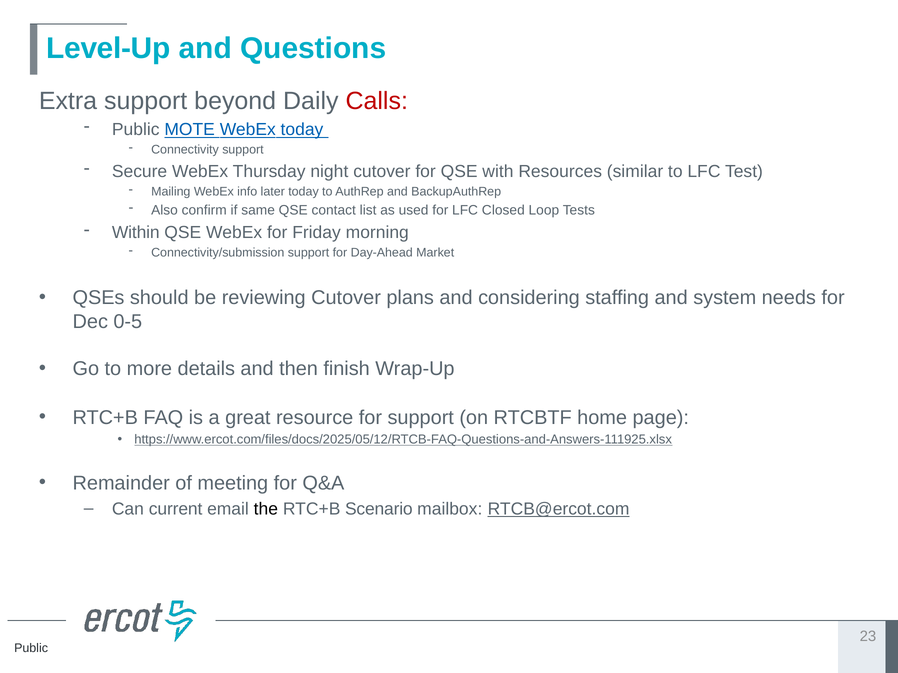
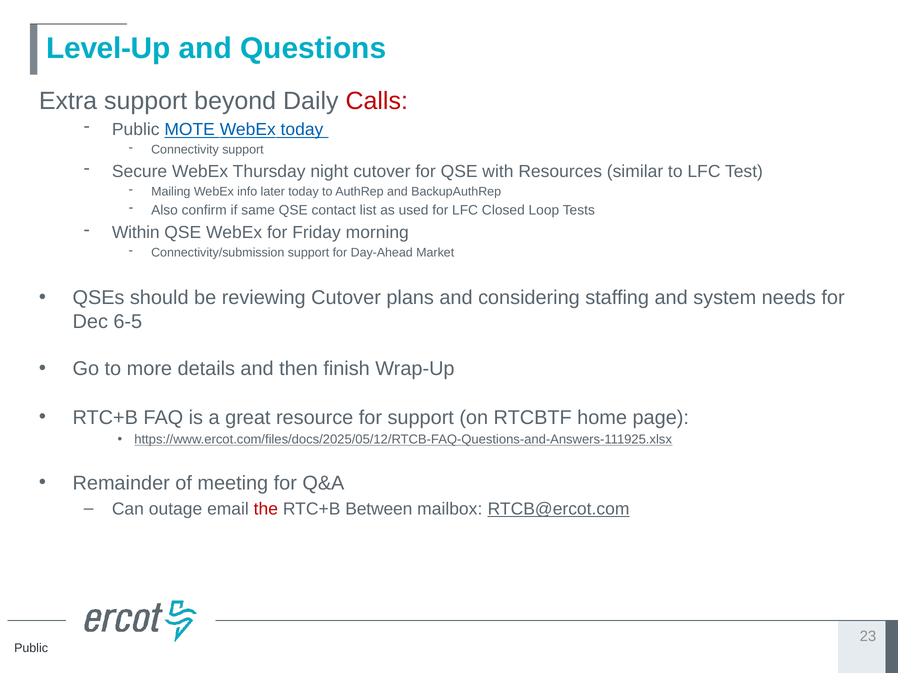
0-5: 0-5 -> 6-5 (128, 322)
current: current -> outage (176, 509)
the colour: black -> red (266, 509)
Scenario: Scenario -> Between (379, 509)
